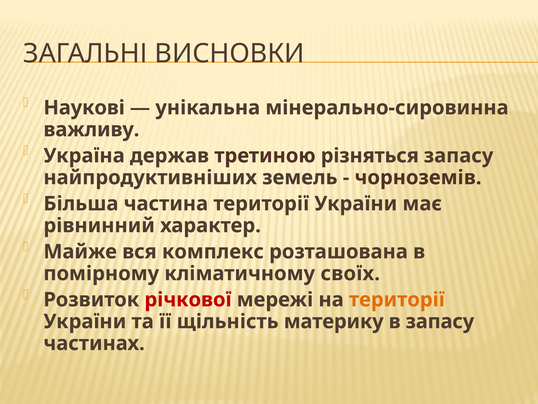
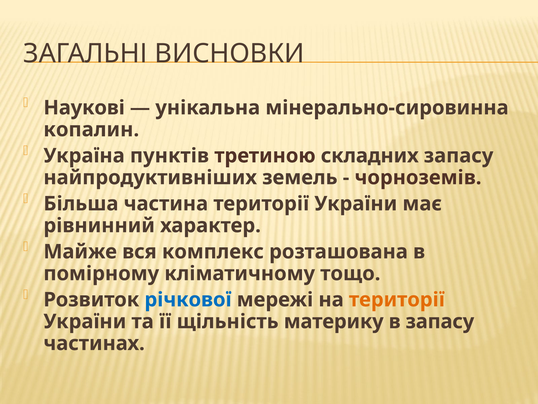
важливу: важливу -> копалин (91, 129)
держав: держав -> пунктів (169, 156)
різняться: різняться -> складних (370, 156)
своїх: своїх -> тощо (350, 273)
річкової colour: red -> blue (188, 299)
